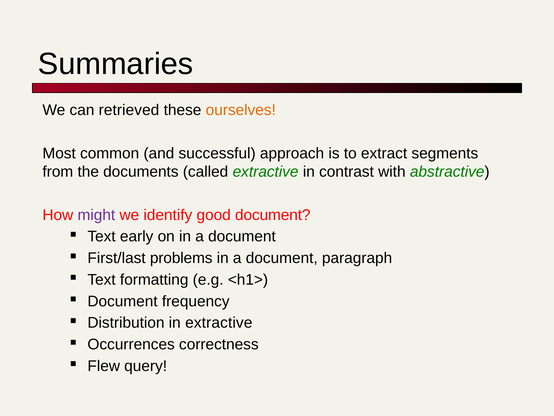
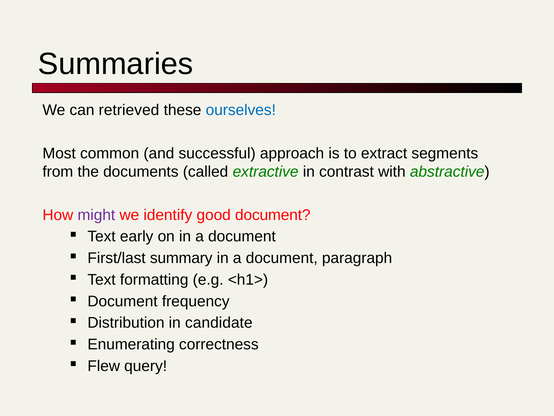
ourselves colour: orange -> blue (241, 110)
problems: problems -> summary (181, 258)
in extractive: extractive -> candidate (219, 322)
Occurrences: Occurrences -> Enumerating (131, 344)
